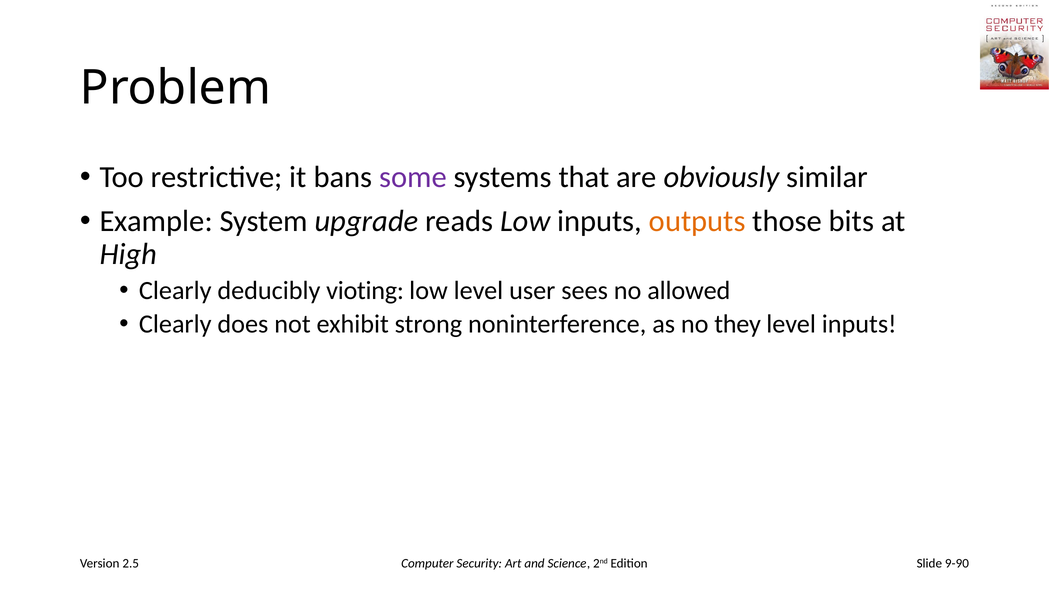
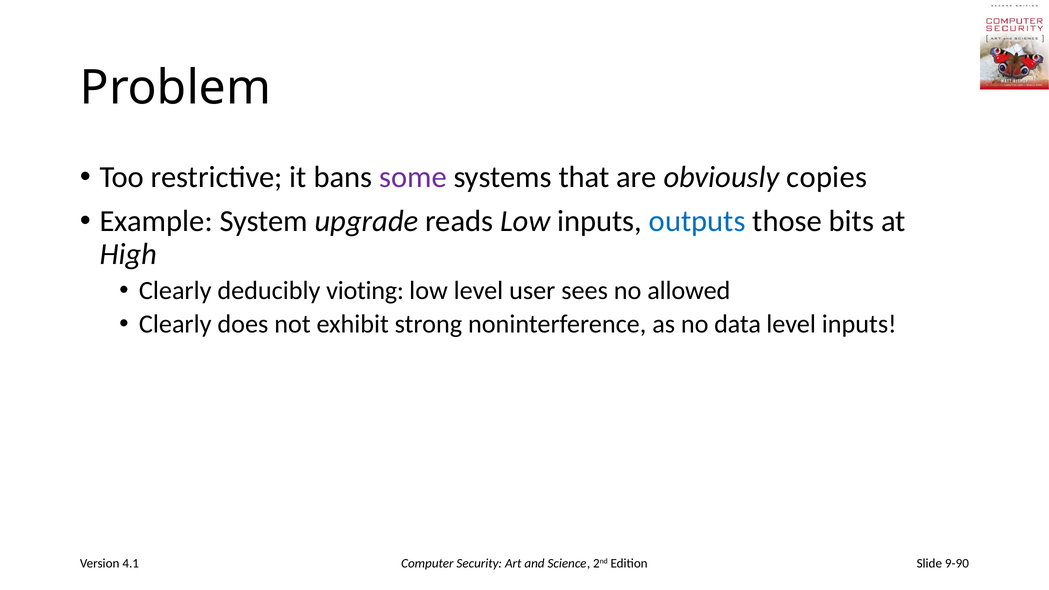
similar: similar -> copies (827, 177)
outputs colour: orange -> blue (697, 221)
they: they -> data (738, 324)
2.5: 2.5 -> 4.1 (131, 563)
